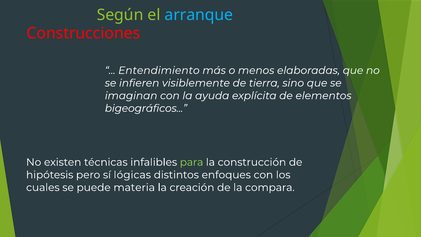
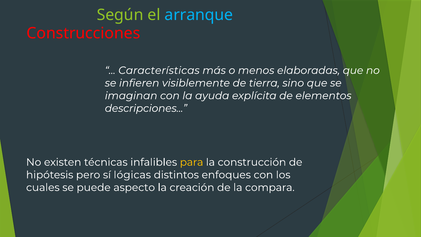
Entendimiento: Entendimiento -> Características (159, 70)
bigeográficos: bigeográficos -> descripciones (146, 108)
para colour: light green -> yellow (192, 162)
materia: materia -> aspecto (134, 187)
